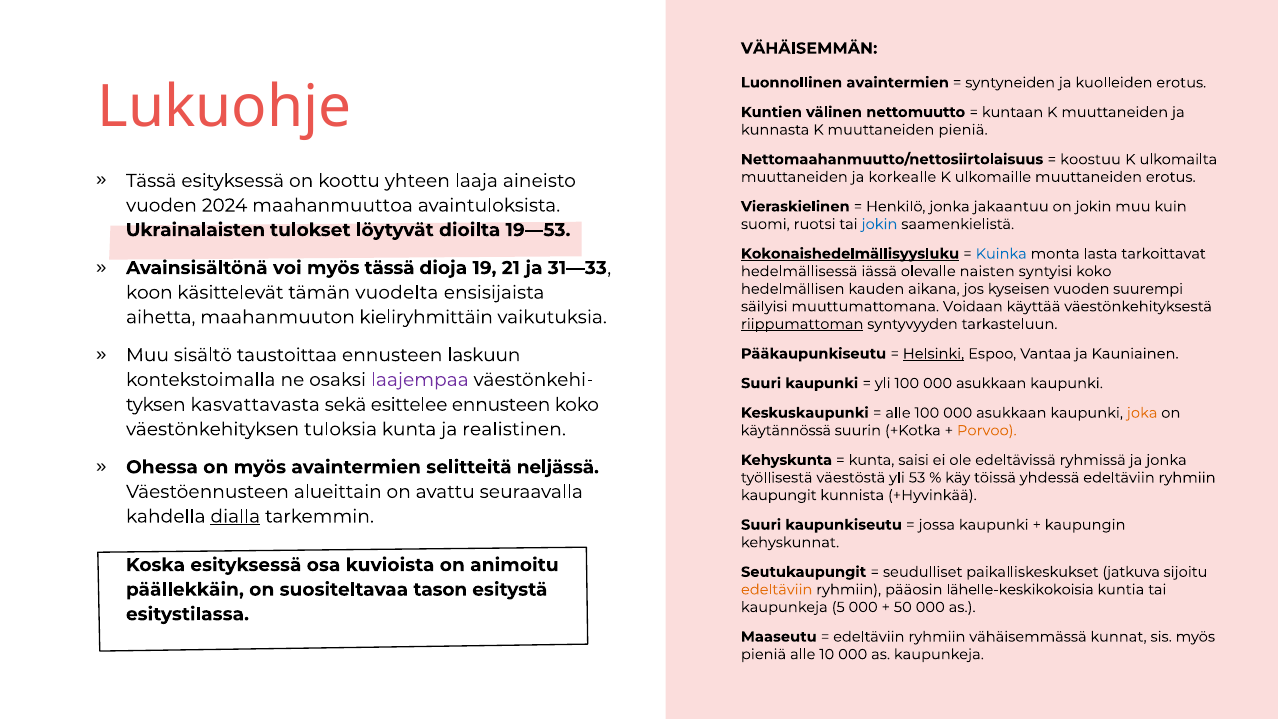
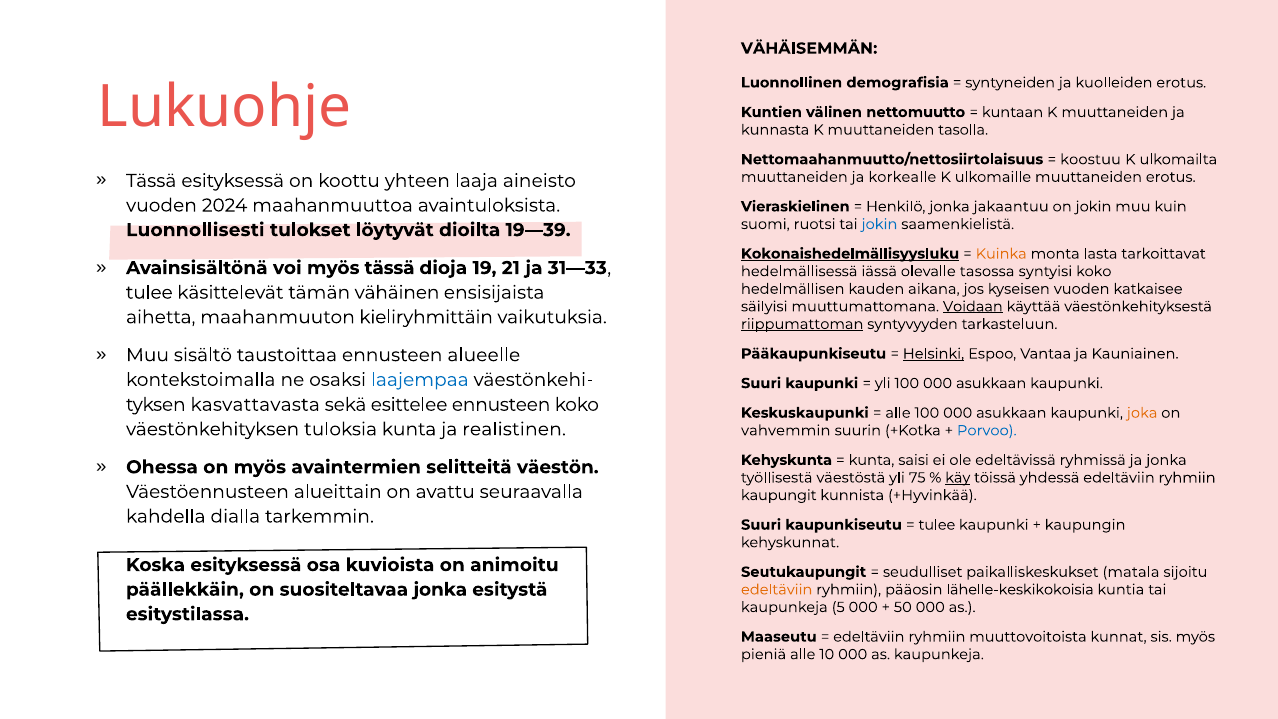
Luonnollinen avaintermien: avaintermien -> demografisia (898, 83)
muuttaneiden pieniä: pieniä -> tasolla (963, 130)
Ukrainalaisten: Ukrainalaisten -> Luonnollisesti (195, 230)
19—53: 19—53 -> 19—39 (538, 230)
Kuinka colour: blue -> orange (1001, 254)
naisten: naisten -> tasossa (987, 271)
suurempi: suurempi -> katkaisee (1148, 289)
koon: koon -> tulee (149, 292)
vuodelta: vuodelta -> vähäinen (397, 292)
Voidaan underline: none -> present (973, 306)
laskuun: laskuun -> alueelle (484, 355)
laajempaa colour: purple -> blue (420, 380)
käytännössä: käytännössä -> vahvemmin (786, 430)
Porvoo colour: orange -> blue (987, 430)
neljässä: neljässä -> väestön (558, 467)
53: 53 -> 75 (917, 478)
käy underline: none -> present (958, 478)
dialla underline: present -> none (235, 516)
jossa: jossa -> tulee (937, 525)
jatkuva: jatkuva -> matala (1131, 572)
suositeltavaa tason: tason -> jonka (440, 589)
vähäisemmässä: vähäisemmässä -> muuttovoitoista (1028, 637)
